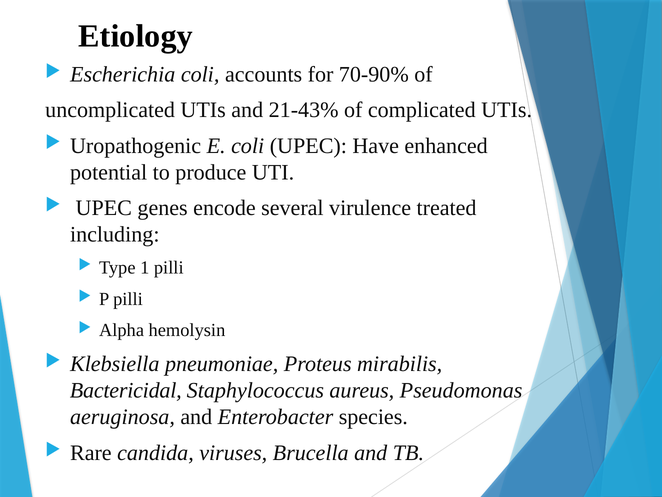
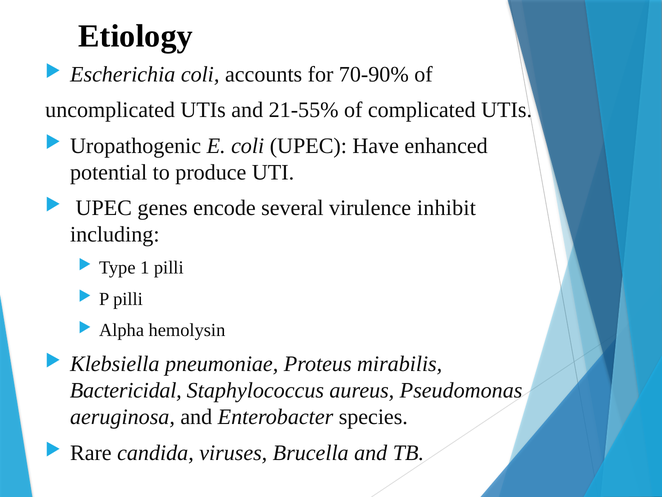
21-43%: 21-43% -> 21-55% (304, 110)
treated: treated -> inhibit (446, 208)
